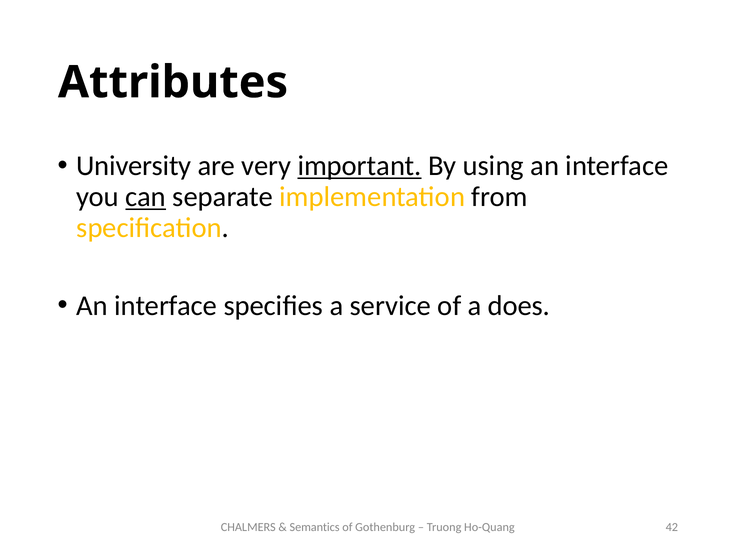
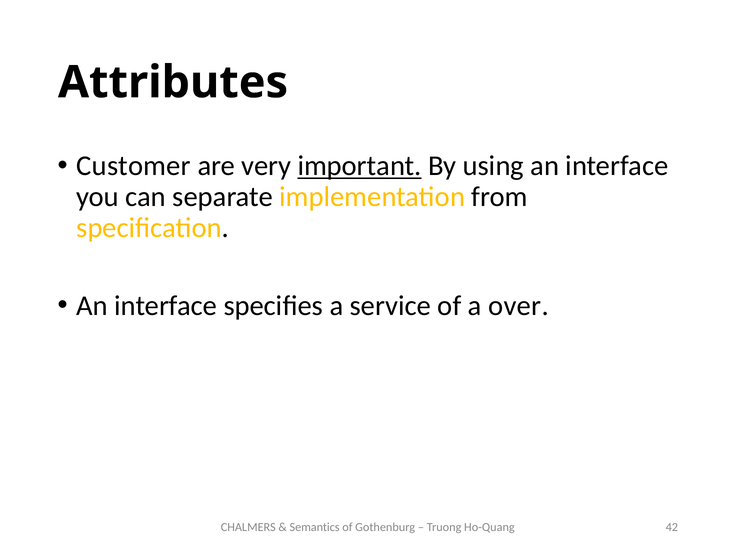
University: University -> Customer (134, 166)
can underline: present -> none (146, 197)
does: does -> over (519, 306)
